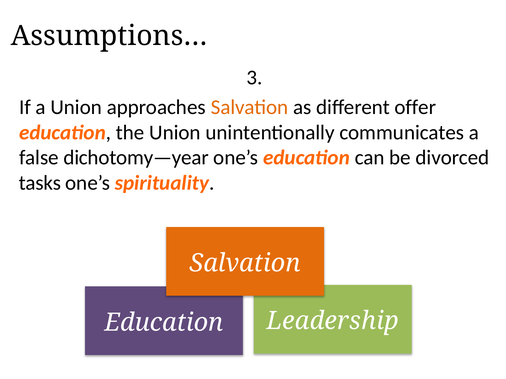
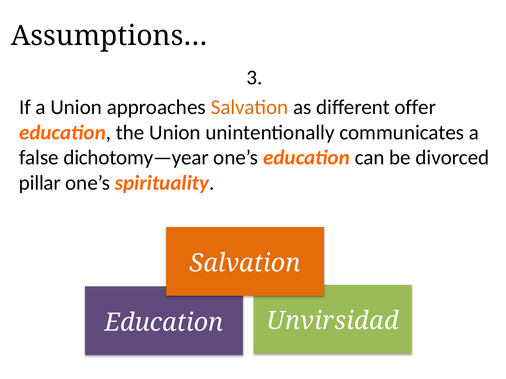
tasks: tasks -> pillar (40, 183)
Leadership: Leadership -> Unvirsidad (333, 321)
